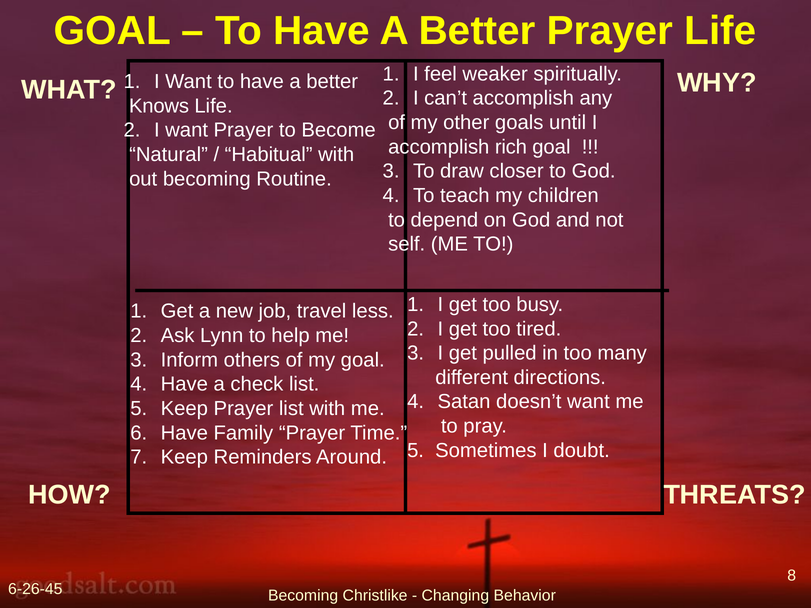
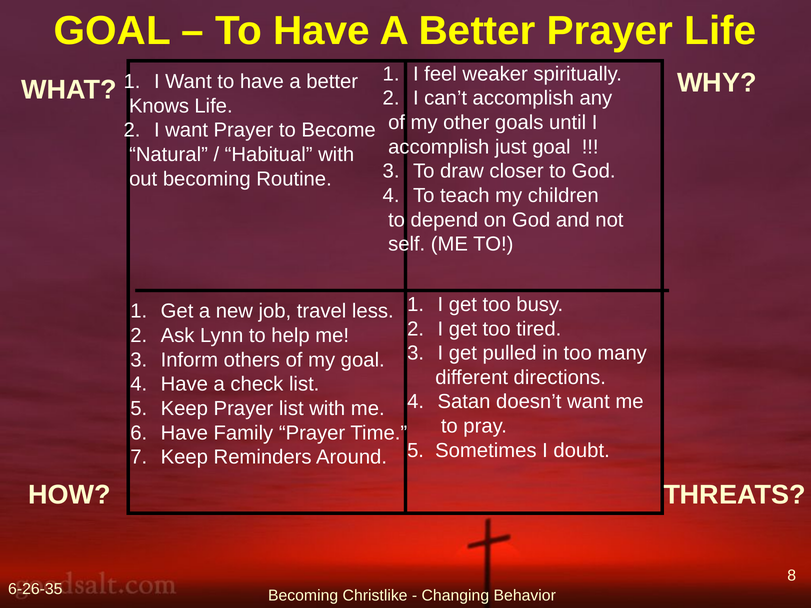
rich: rich -> just (511, 147)
6-26-45: 6-26-45 -> 6-26-35 (35, 589)
